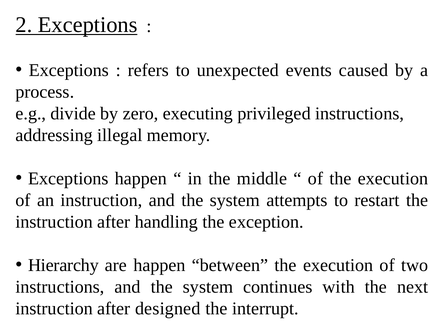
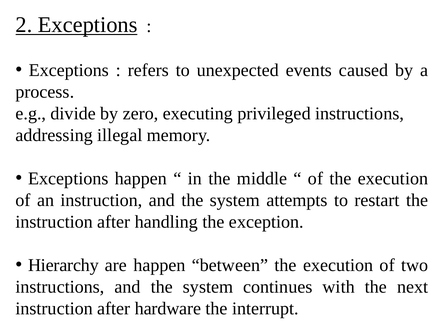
designed: designed -> hardware (168, 309)
